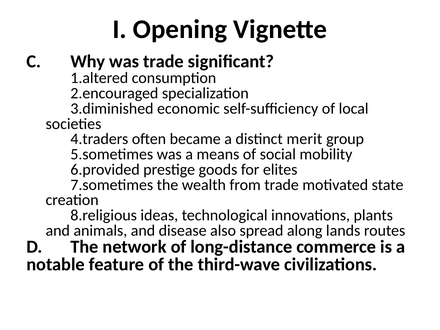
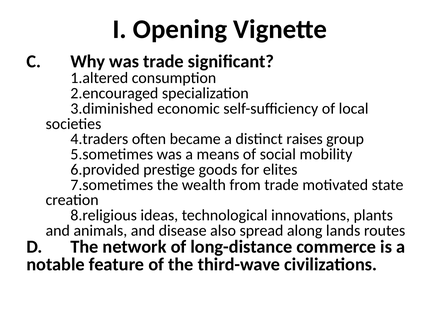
merit: merit -> raises (305, 139)
